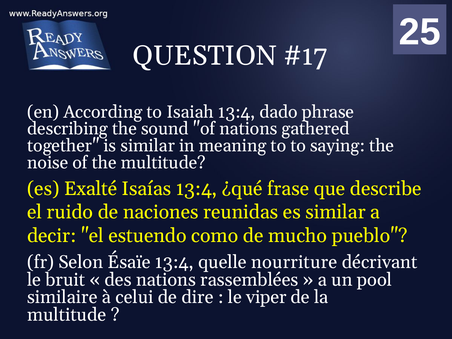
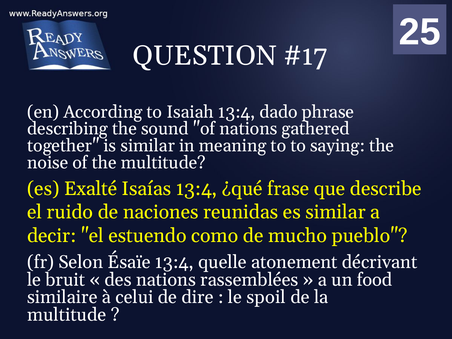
nourriture: nourriture -> atonement (294, 262)
pool: pool -> food (375, 280)
viper: viper -> spoil (266, 297)
